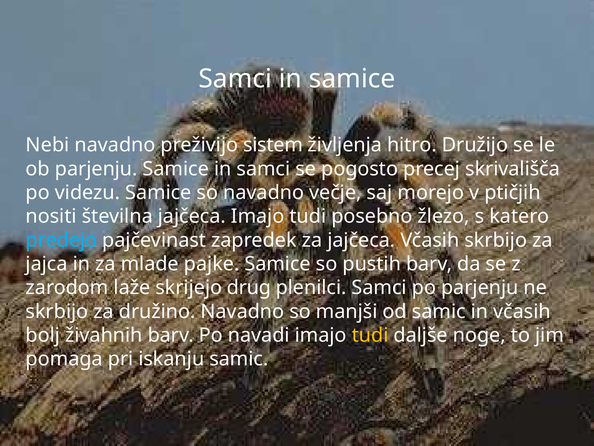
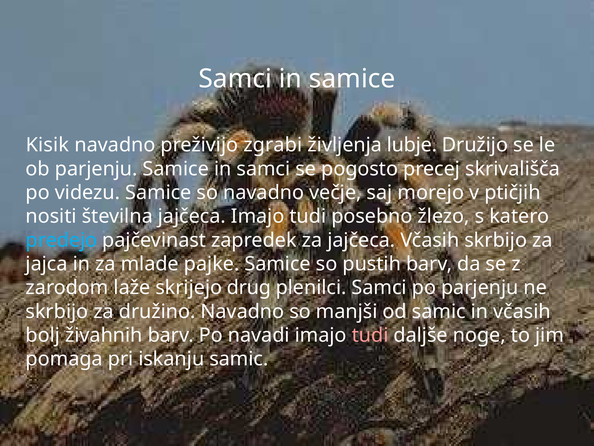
Nebi: Nebi -> Kisik (47, 145)
sistem: sistem -> zgrabi (273, 145)
hitro: hitro -> lubje (412, 145)
tudi colour: yellow -> pink (370, 335)
